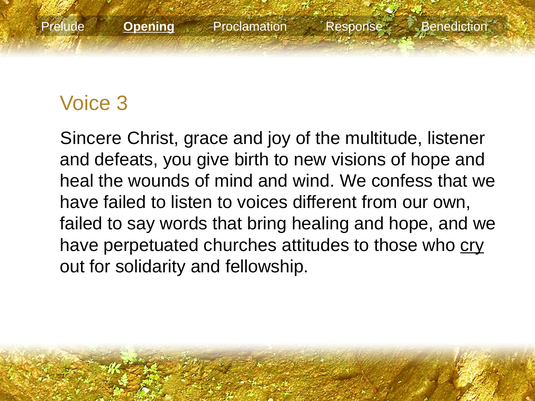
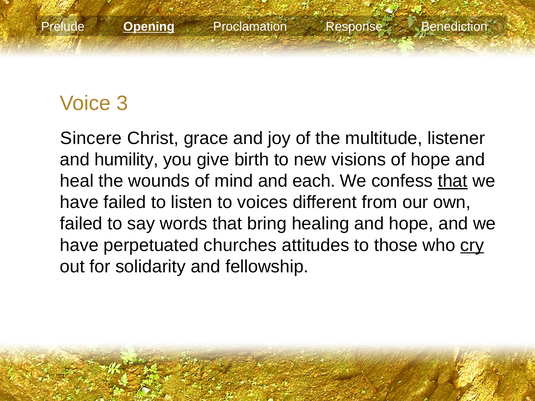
defeats: defeats -> humility (126, 160)
wind: wind -> each (314, 181)
that underline: none -> present (453, 181)
